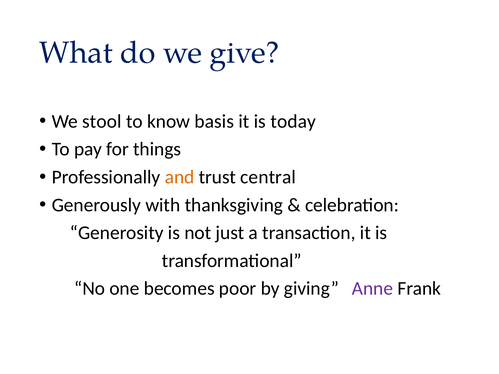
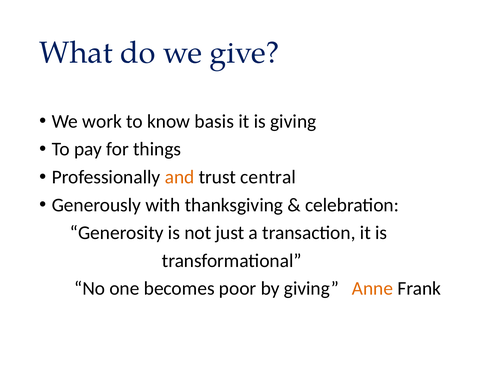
stool: stool -> work (102, 121)
is today: today -> giving (293, 121)
Anne colour: purple -> orange (373, 289)
